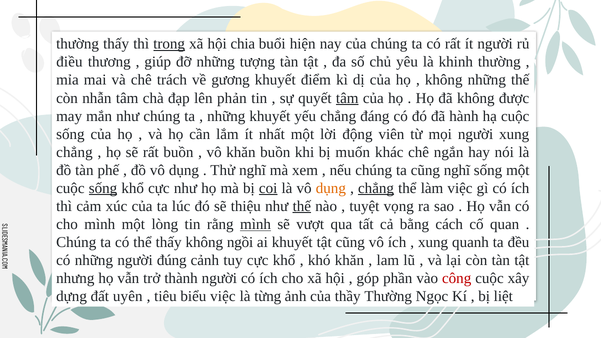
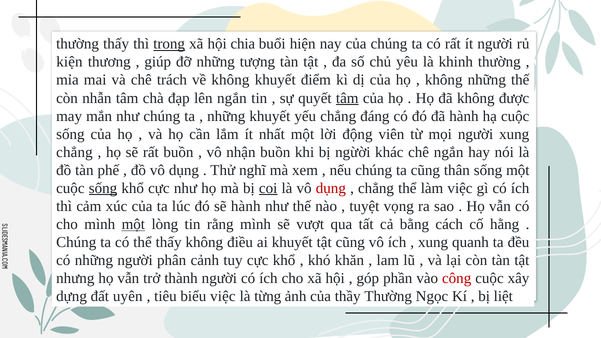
điều: điều -> kiện (69, 62)
về gương: gương -> không (230, 80)
lên phản: phản -> ngắn (232, 98)
vô khăn: khăn -> nhận (241, 152)
muốn: muốn -> ngừời (353, 152)
cũng nghĩ: nghĩ -> thân (457, 170)
dụng colour: orange -> red (331, 188)
chẳng underline: present -> none (376, 188)
sẽ thiệu: thiệu -> hành (246, 206)
thế underline: present -> none (302, 206)
một underline: none -> present (133, 224)
mình underline: present -> none (256, 224)
quan: quan -> hằng (505, 224)
ngồi: ngồi -> điều (240, 242)
đúng: đúng -> phân (172, 260)
